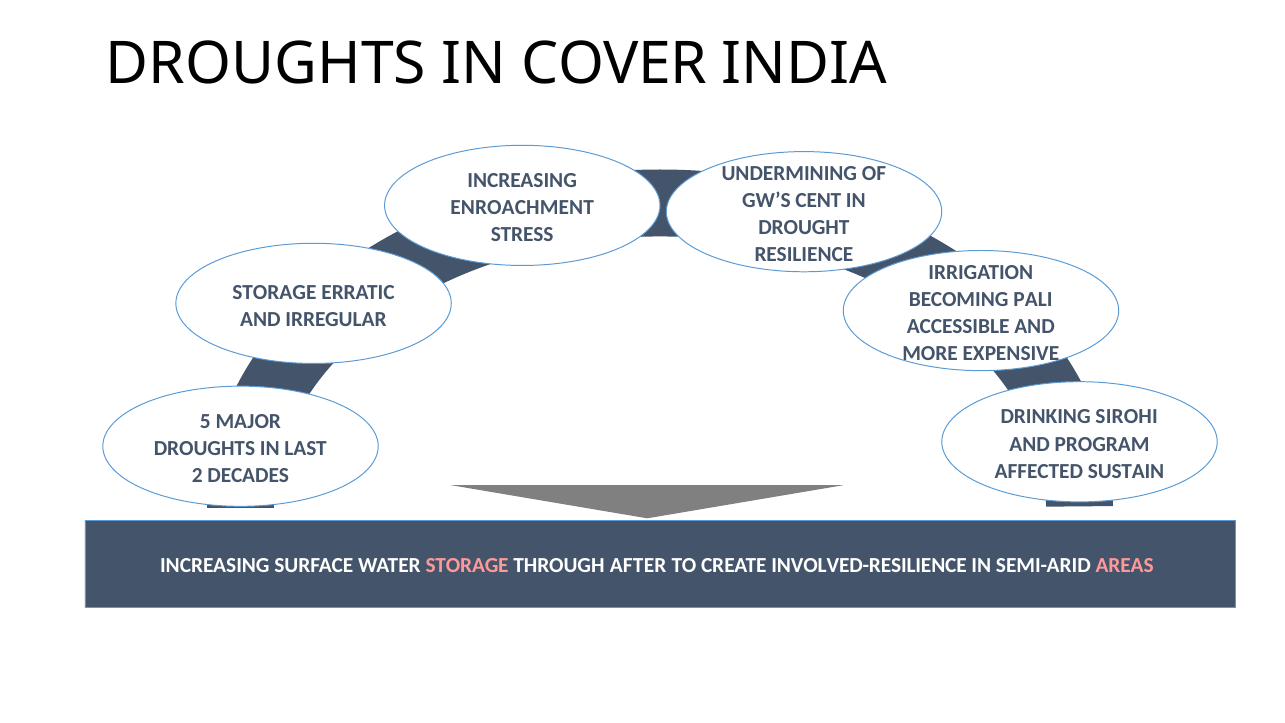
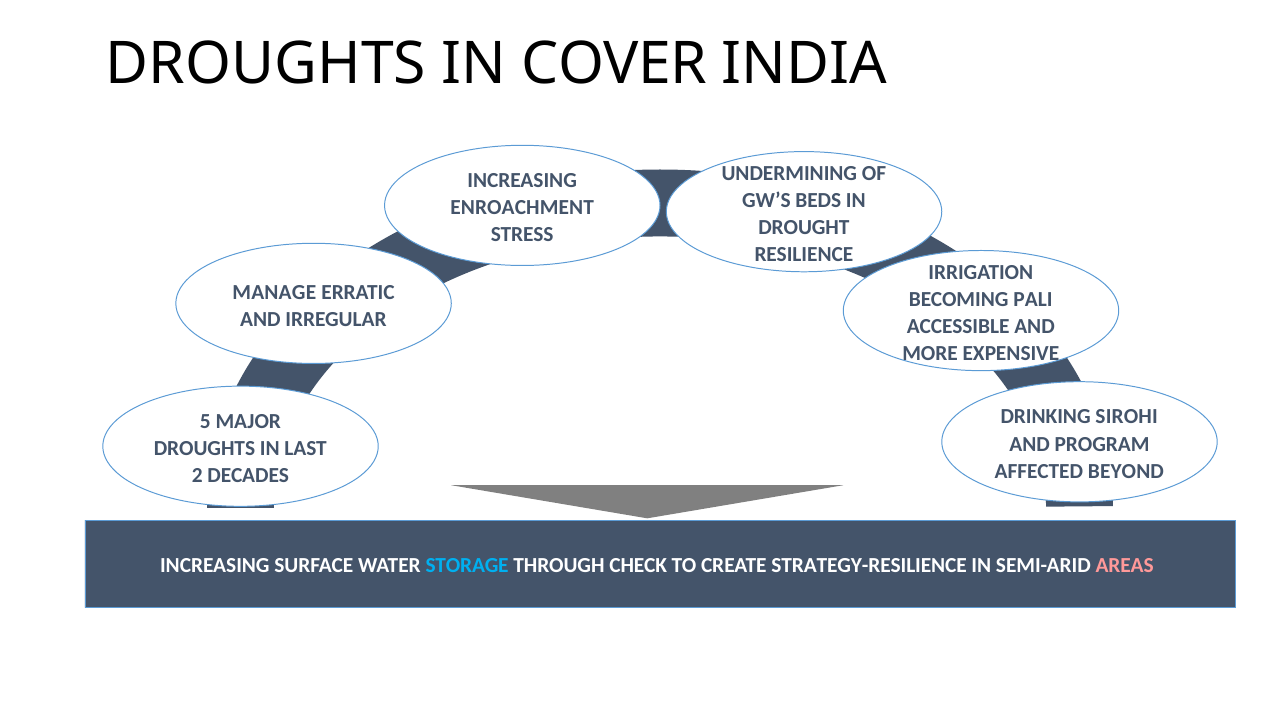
CENT: CENT -> BEDS (818, 200)
STORAGE: STORAGE -> MANAGE (274, 292)
SUSTAIN: SUSTAIN -> BEYOND (1126, 471)
STORAGE colour: pink -> light blue (467, 565)
AFTER: AFTER -> CHECK (638, 565)
INVOLVED-RESILIENCE: INVOLVED-RESILIENCE -> STRATEGY-RESILIENCE (869, 565)
